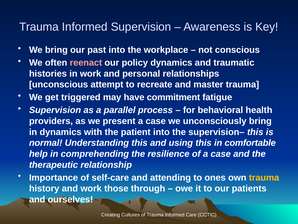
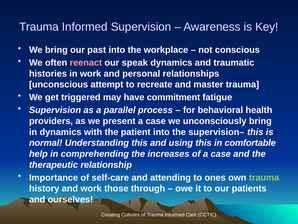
policy: policy -> speak (135, 63)
resilience: resilience -> increases (169, 154)
trauma colour: yellow -> light green (264, 177)
